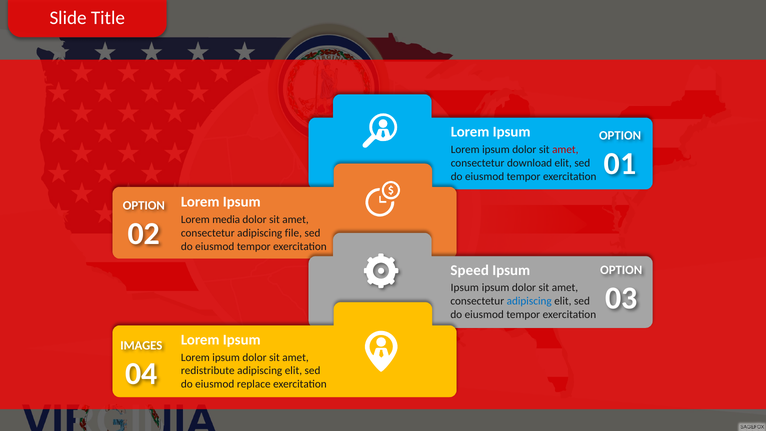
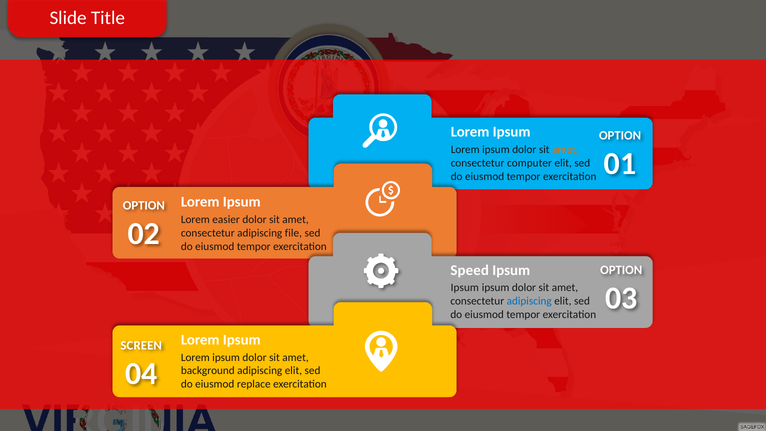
amet colour: red -> orange (565, 150)
download: download -> computer (529, 163)
media: media -> easier (226, 220)
IMAGES: IMAGES -> SCREEN (141, 345)
redistribute: redistribute -> background (208, 371)
